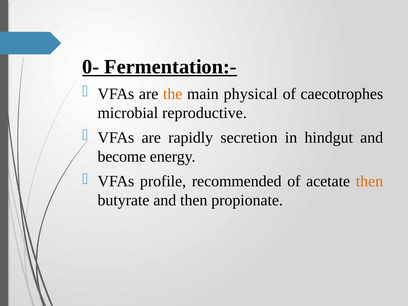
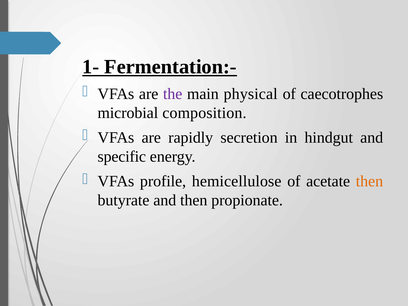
0-: 0- -> 1- (91, 67)
the colour: orange -> purple (173, 94)
reproductive: reproductive -> composition (204, 113)
become: become -> specific (122, 157)
recommended: recommended -> hemicellulose (237, 181)
